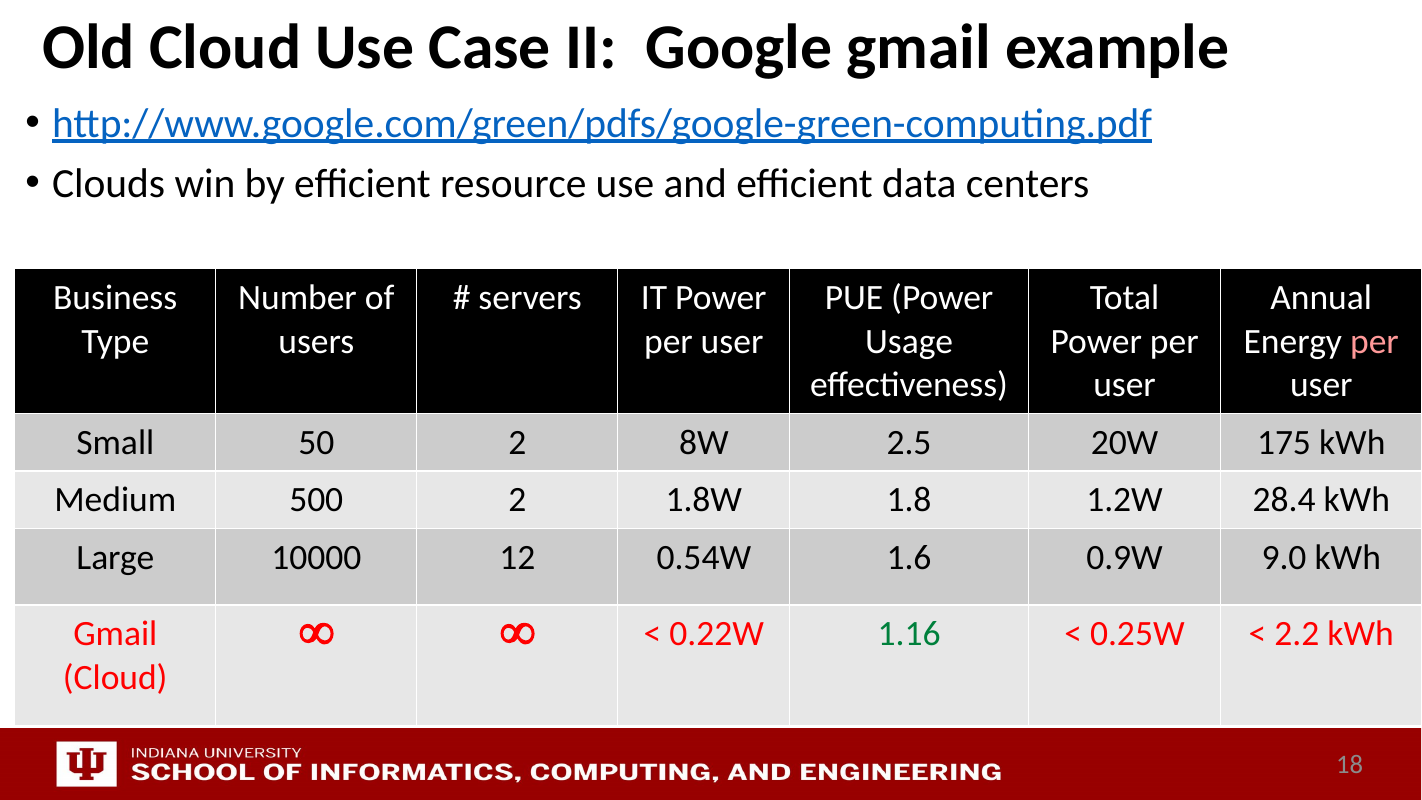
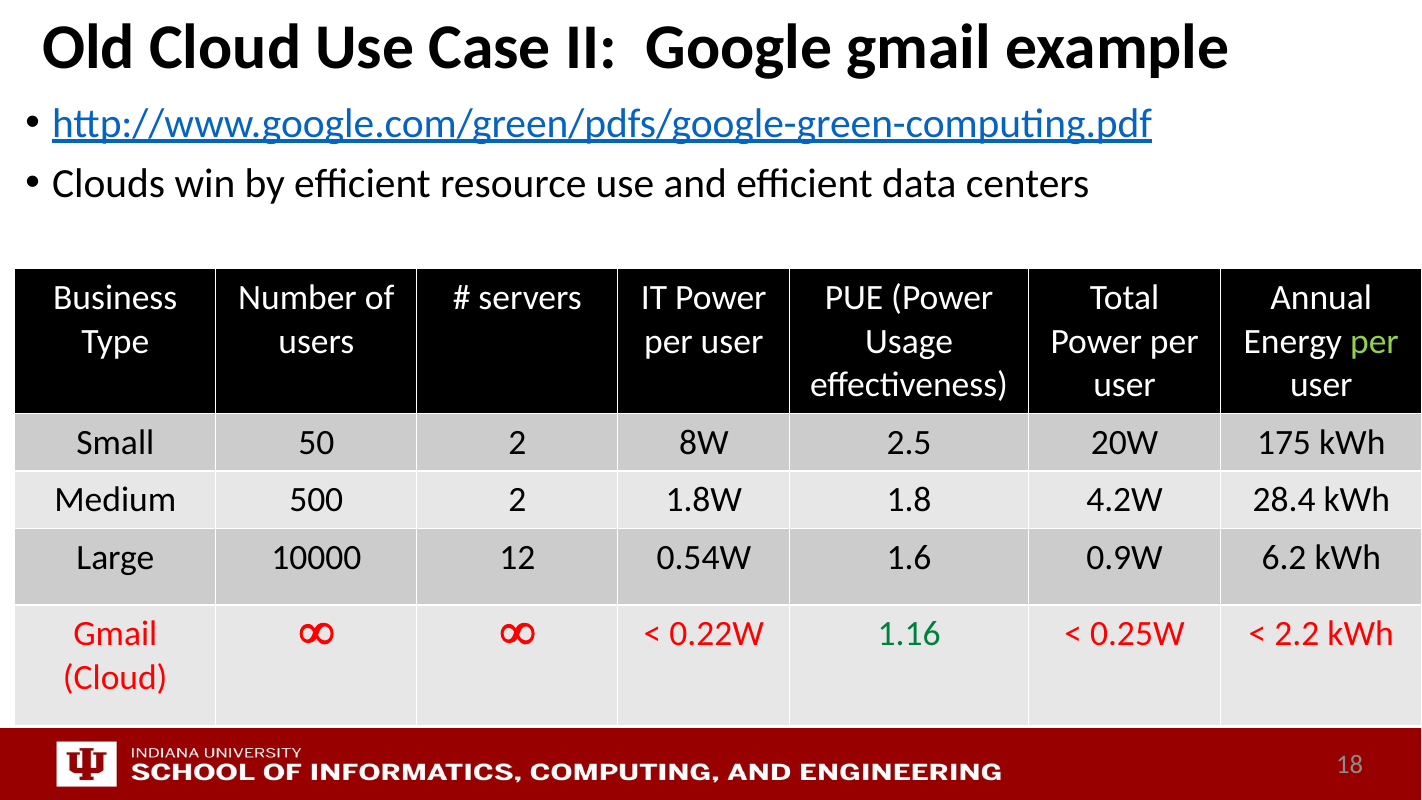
per colour: pink -> light green (1374, 341)
1.2W: 1.2W -> 4.2W (1125, 500)
9.0: 9.0 -> 6.2 (1284, 558)
